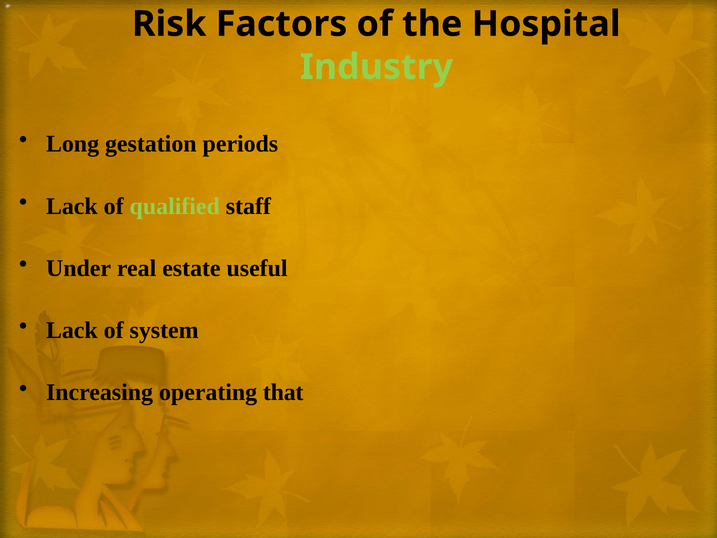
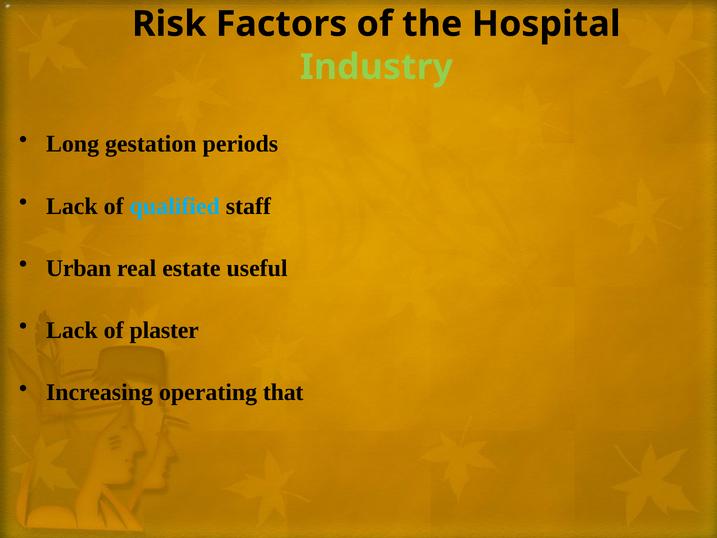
qualified colour: light green -> light blue (175, 206)
Under: Under -> Urban (79, 268)
system: system -> plaster (164, 330)
